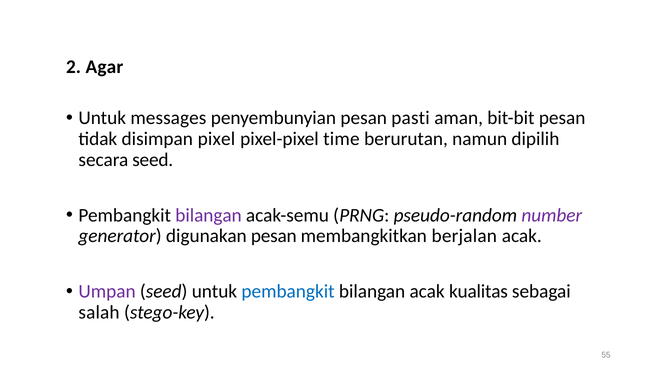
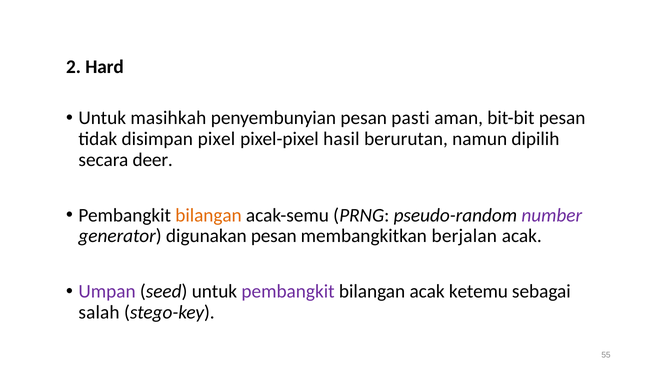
Agar: Agar -> Hard (105, 67)
messages: messages -> masihkah (168, 118)
time: time -> hasil (341, 139)
secara seed: seed -> deer (153, 160)
bilangan colour: purple -> orange (209, 215)
pembangkit colour: blue -> purple (288, 291)
kualitas: kualitas -> ketemu (478, 291)
